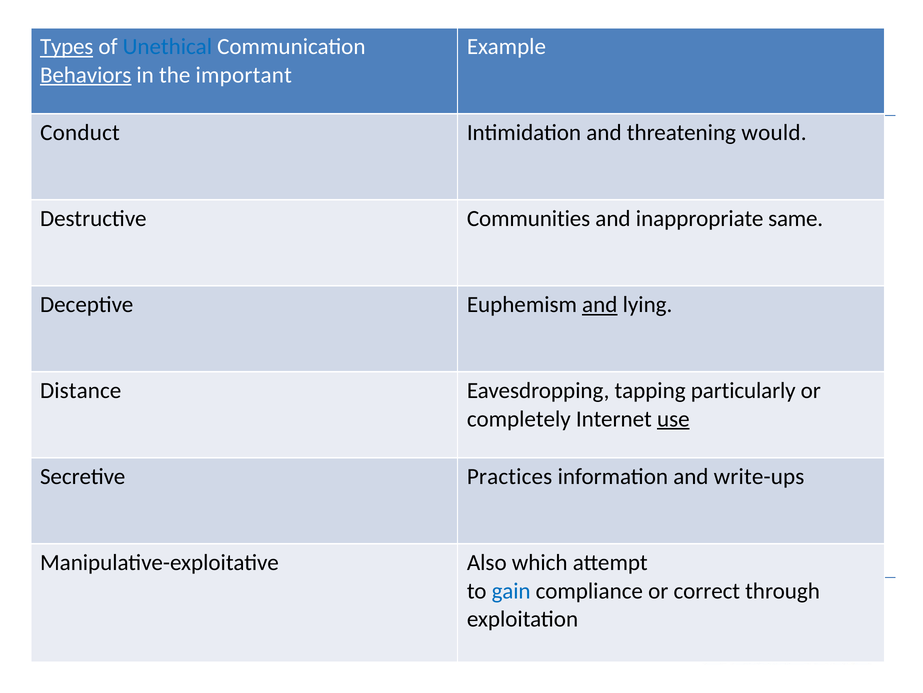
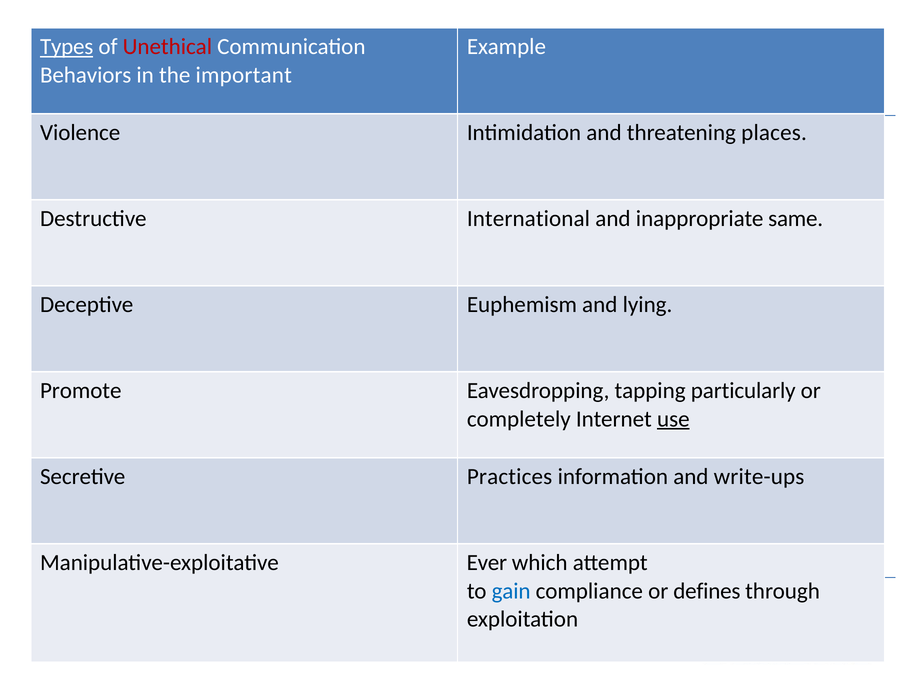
Unethical colour: blue -> red (167, 47)
Behaviors underline: present -> none (86, 75)
Conduct: Conduct -> Violence (80, 133)
would: would -> places (774, 133)
Communities: Communities -> International (528, 219)
and underline: present -> none (600, 304)
Distance: Distance -> Promote (81, 390)
Also: Also -> Ever (487, 562)
correct: correct -> defines (707, 590)
